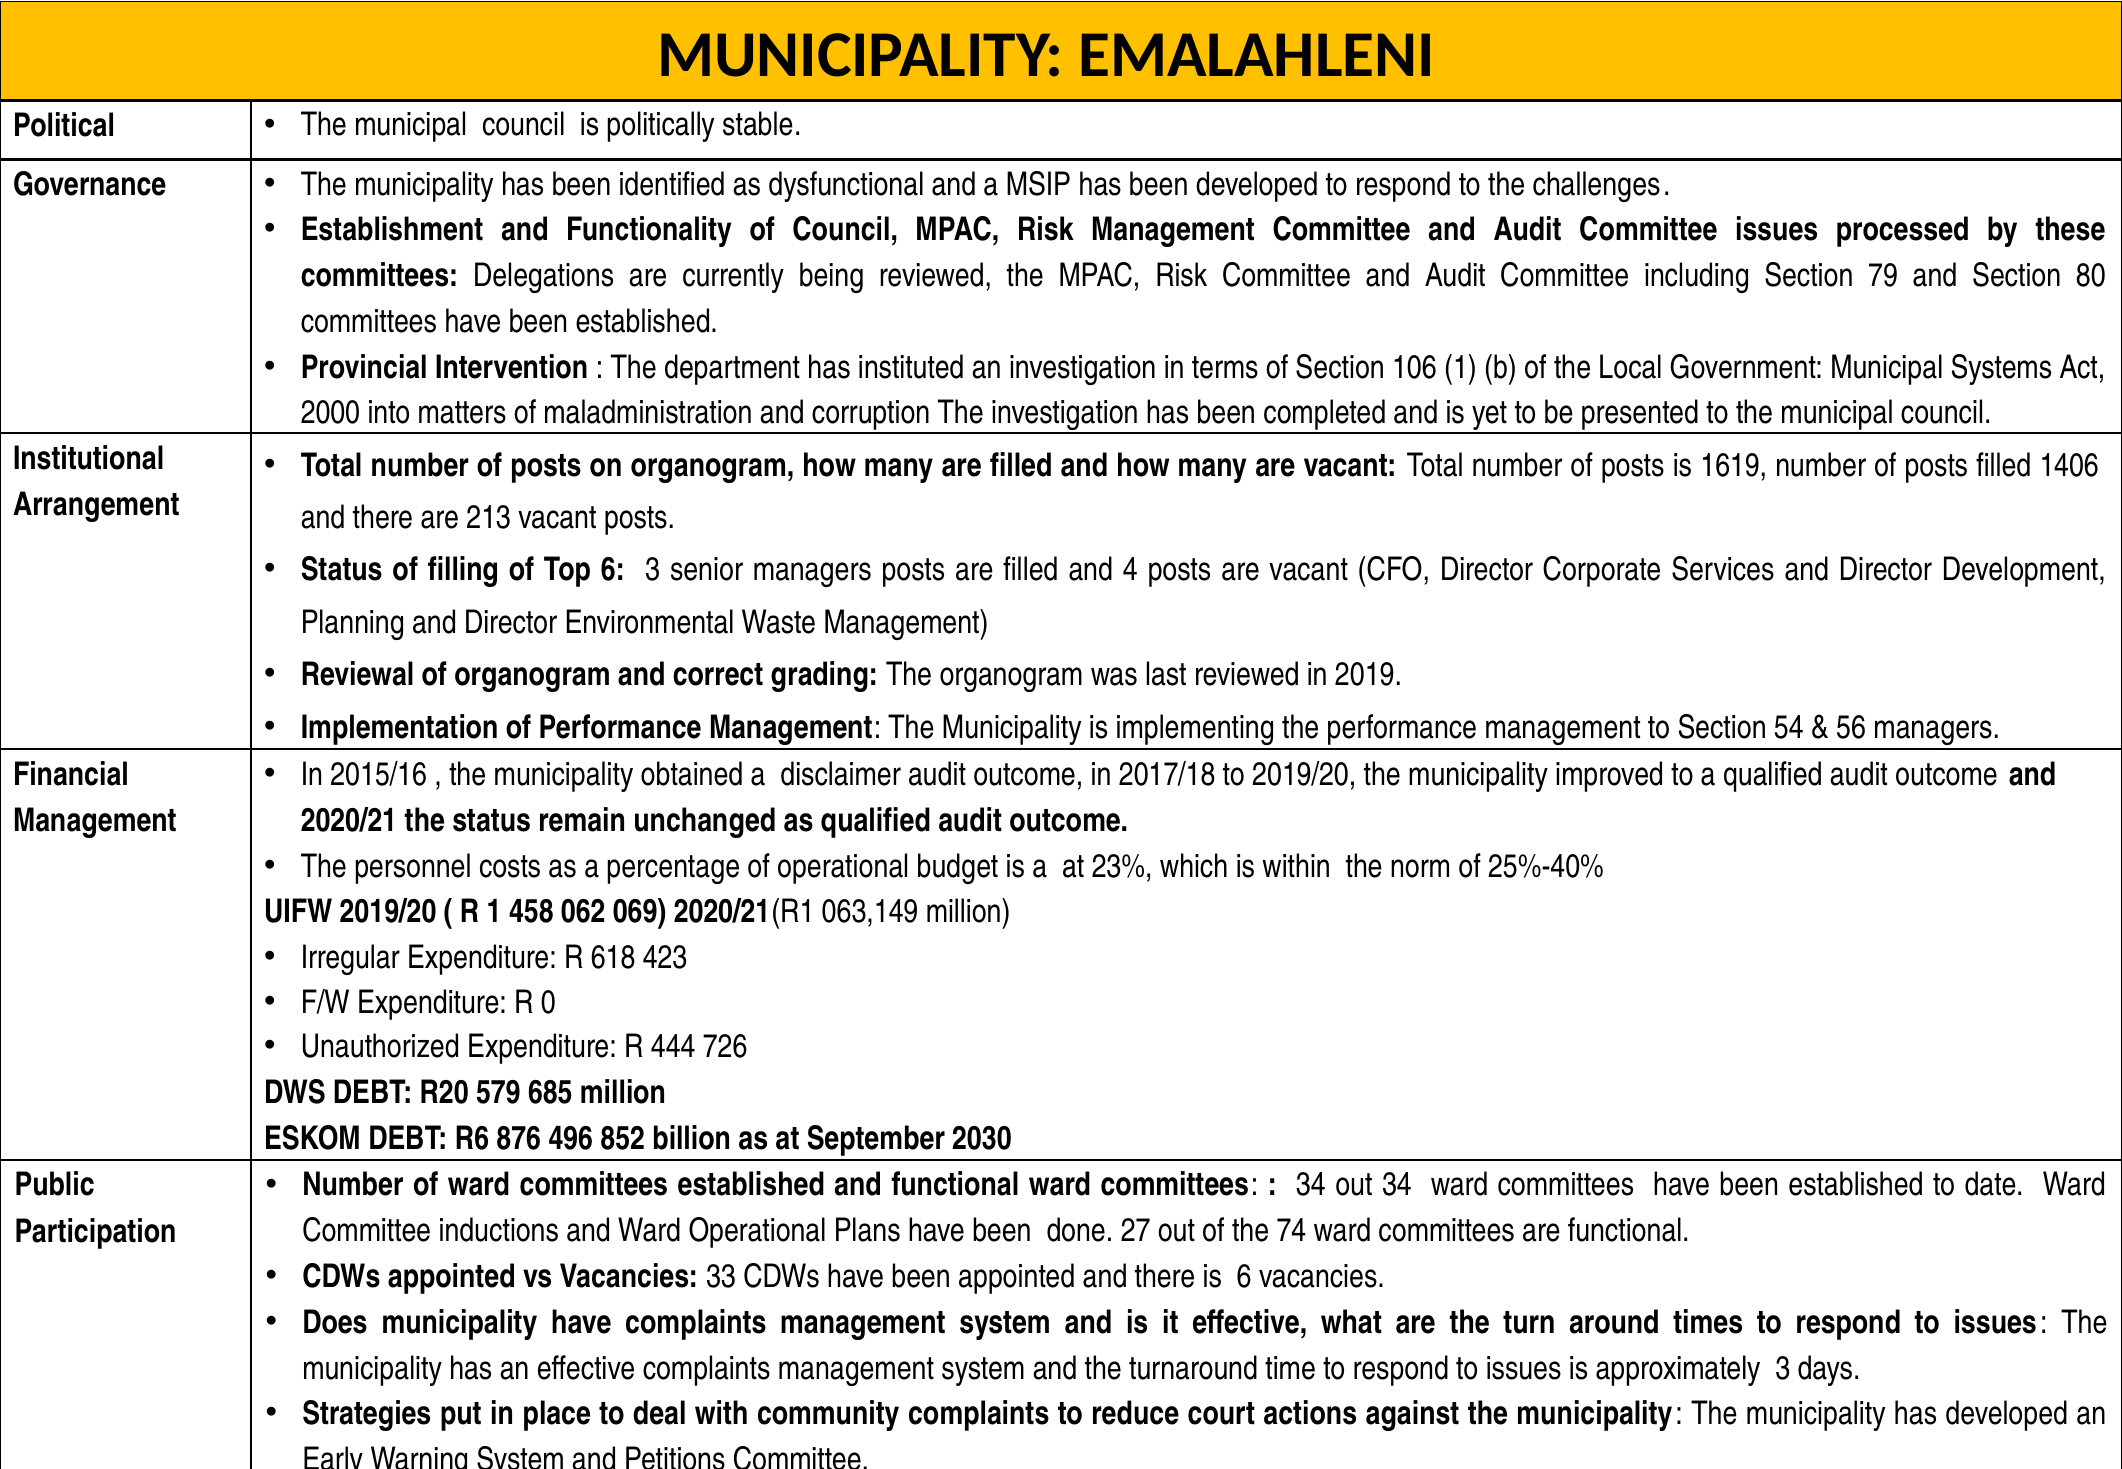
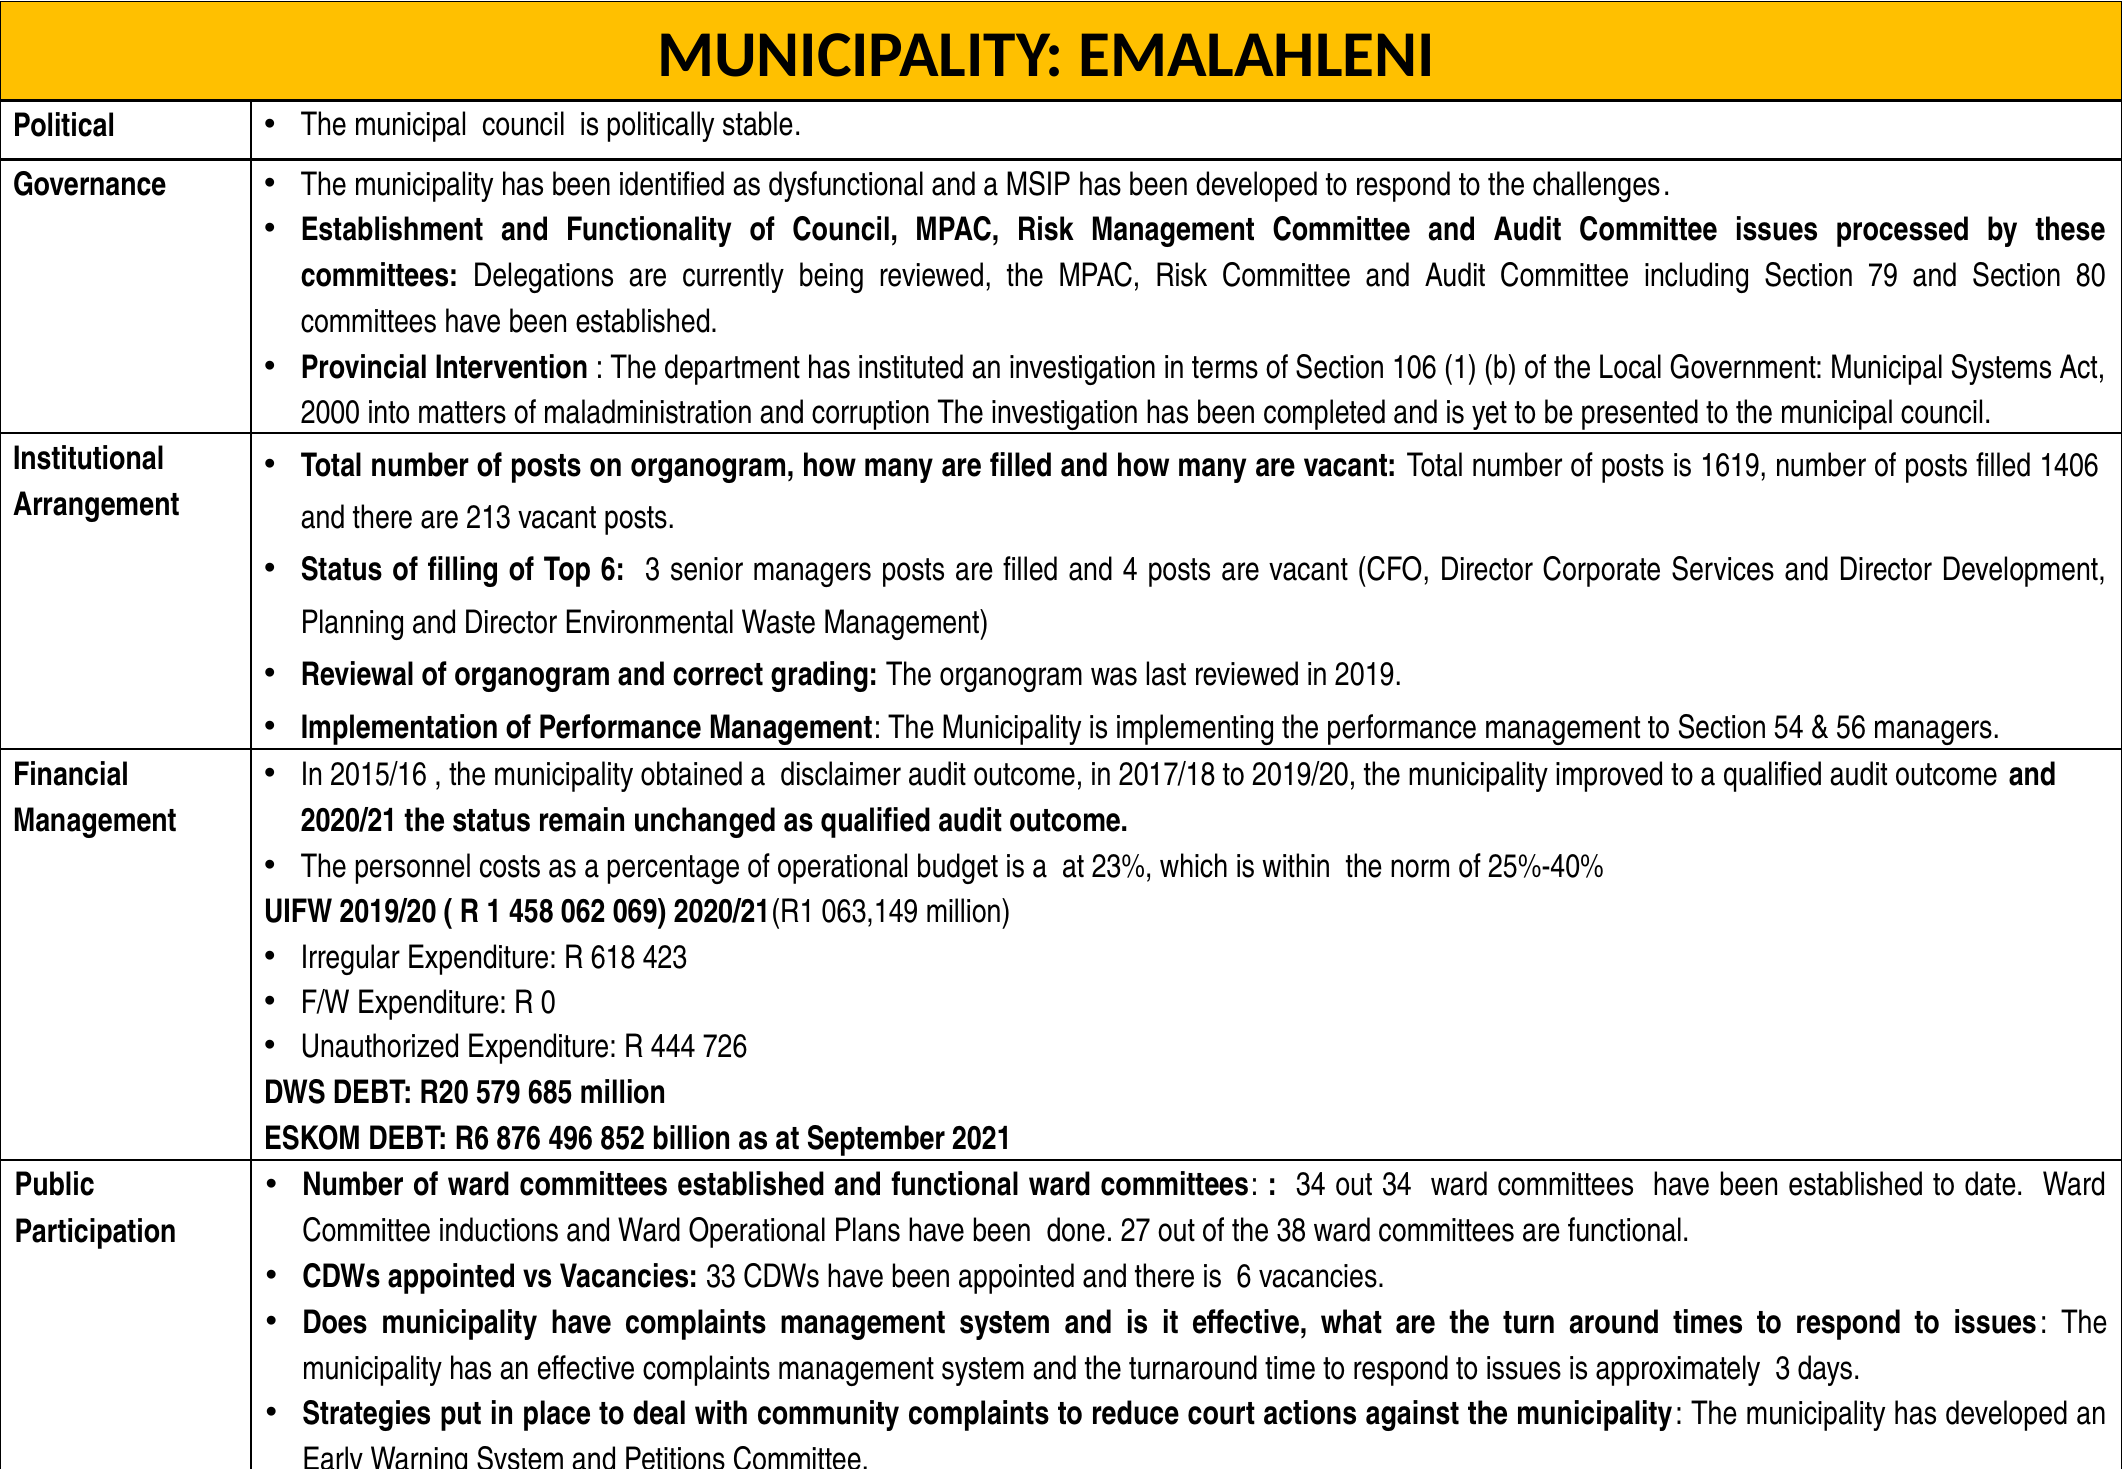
2030: 2030 -> 2021 (982, 1139)
74: 74 -> 38 (1291, 1231)
